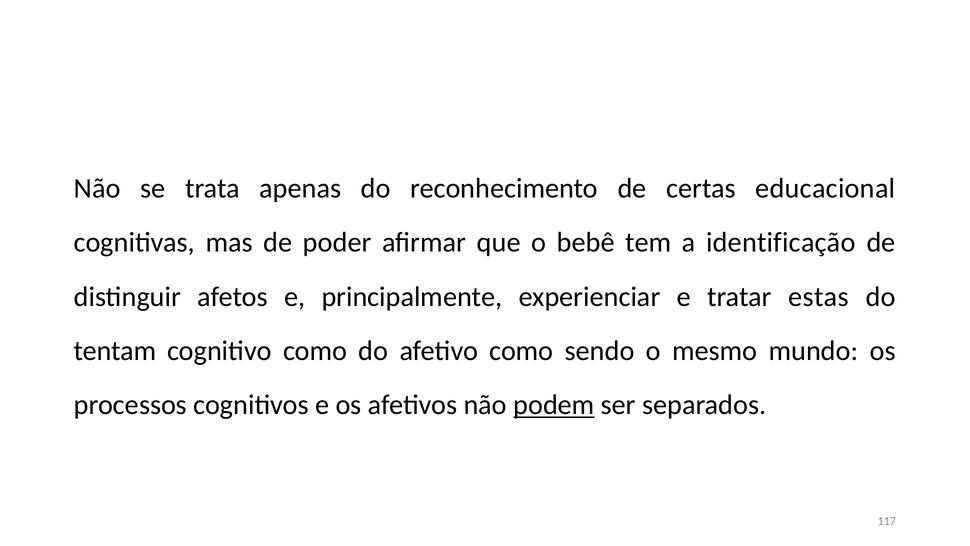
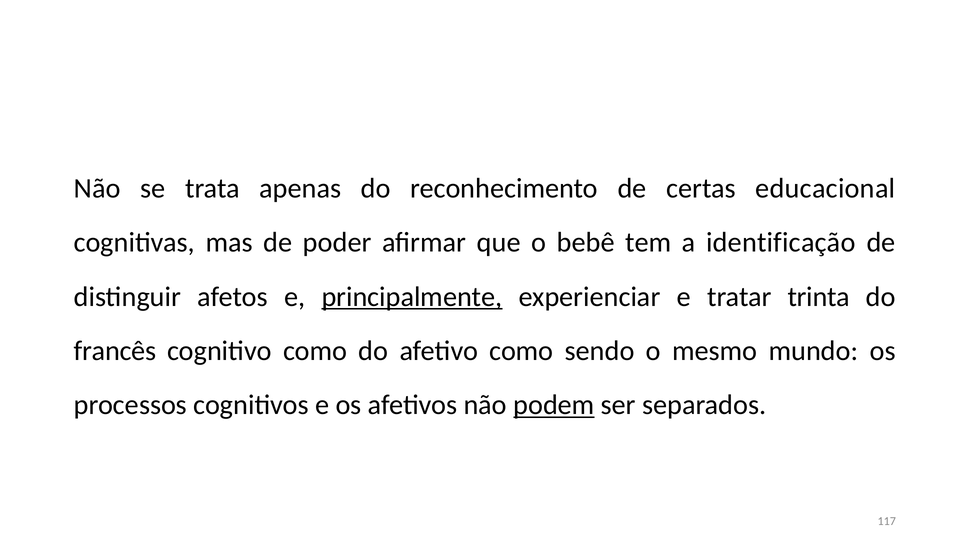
principalmente underline: none -> present (412, 296)
estas: estas -> trinta (819, 296)
tentam: tentam -> francês (115, 351)
